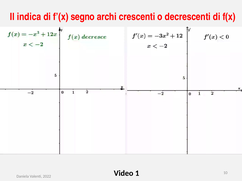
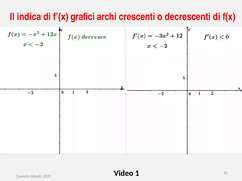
segno: segno -> grafici (83, 17)
